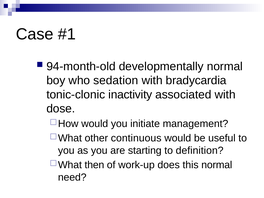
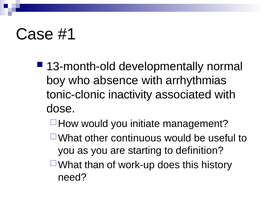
94-month-old: 94-month-old -> 13-month-old (81, 66)
sedation: sedation -> absence (116, 80)
bradycardia: bradycardia -> arrhythmias (196, 80)
then: then -> than (94, 165)
this normal: normal -> history (217, 165)
